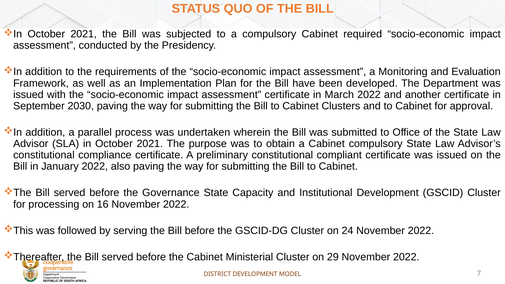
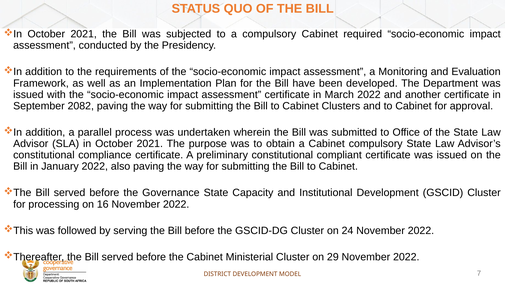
2030: 2030 -> 2082 (81, 106)
